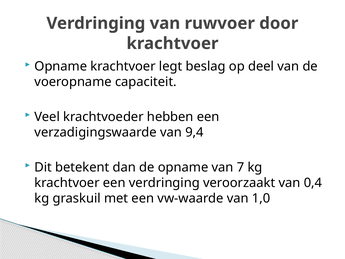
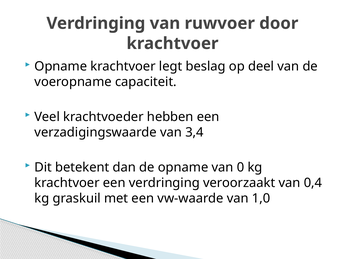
9,4: 9,4 -> 3,4 (194, 132)
7: 7 -> 0 (241, 167)
